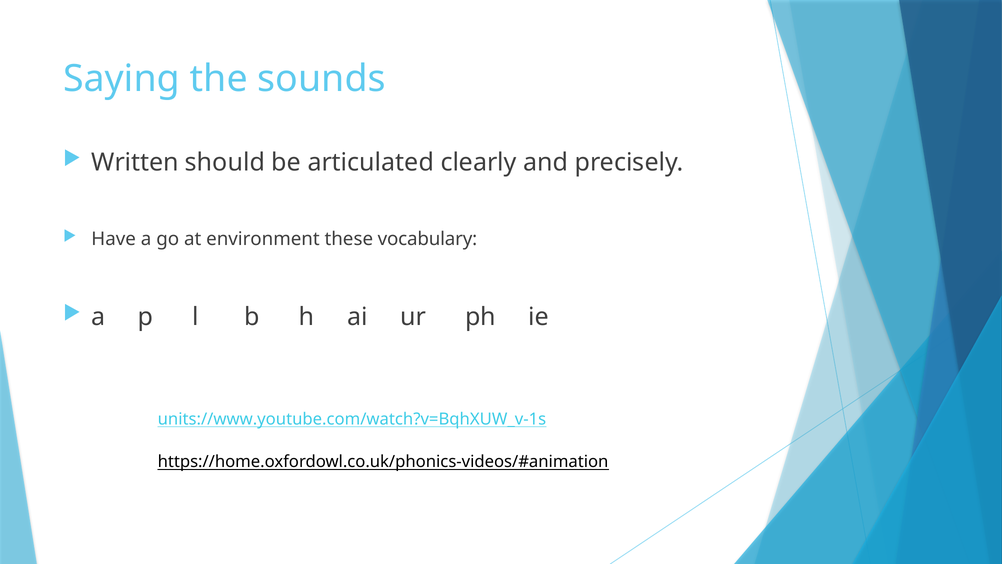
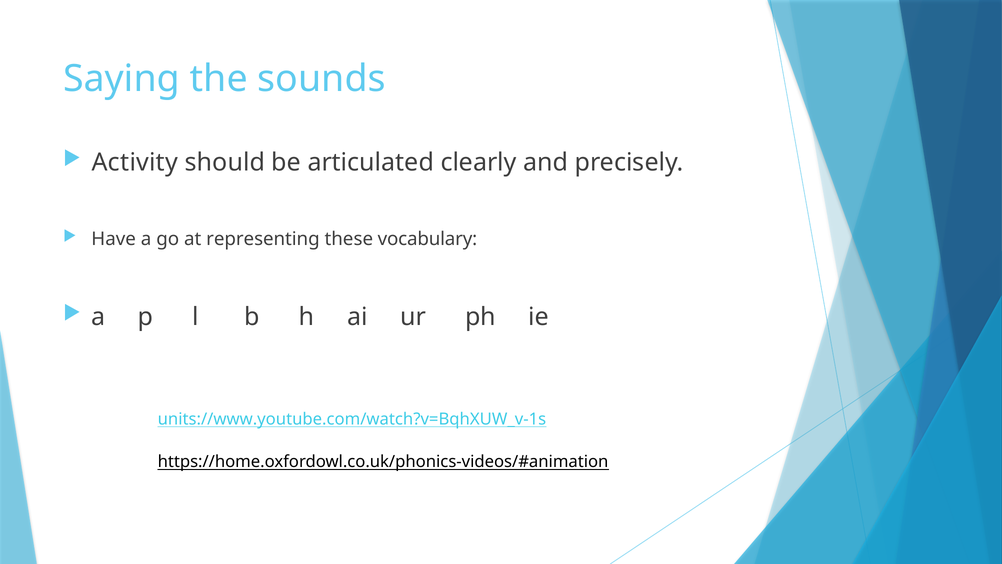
Written: Written -> Activity (135, 162)
environment: environment -> representing (263, 239)
